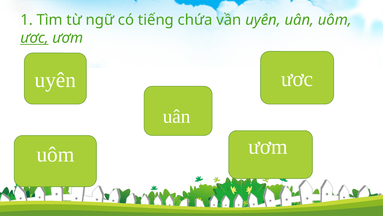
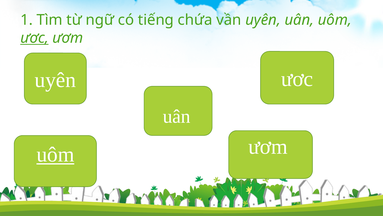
uôm underline: none -> present (55, 154)
